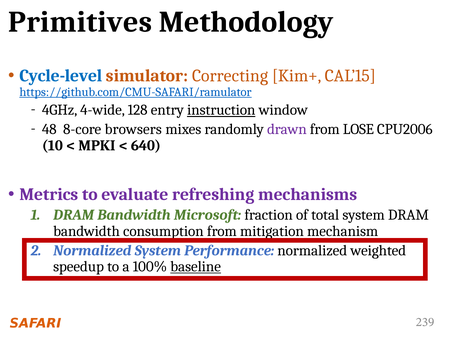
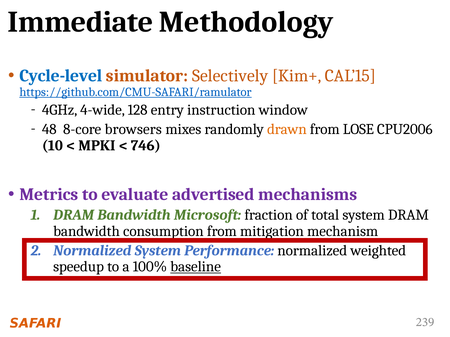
Primitives: Primitives -> Immediate (80, 22)
Correcting: Correcting -> Selectively (230, 76)
instruction underline: present -> none (221, 110)
drawn colour: purple -> orange (287, 129)
640: 640 -> 746 (146, 146)
refreshing: refreshing -> advertised (213, 195)
